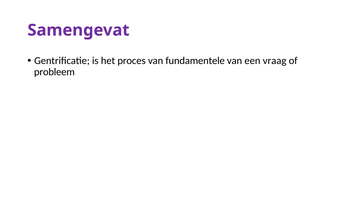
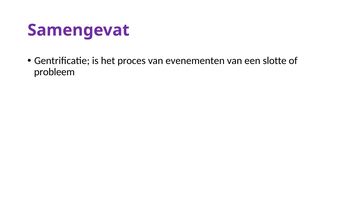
fundamentele: fundamentele -> evenementen (195, 61)
vraag: vraag -> slotte (275, 61)
